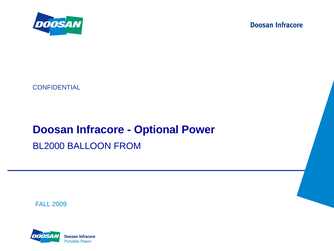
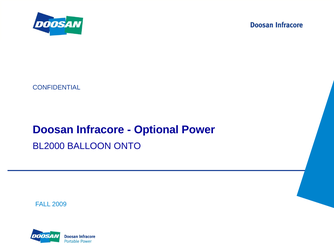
FROM: FROM -> ONTO (127, 146)
